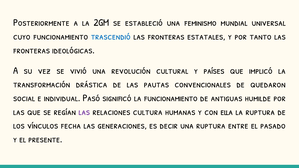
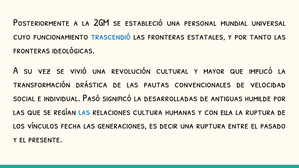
feminismo: feminismo -> personal (200, 23)
países: países -> mayor (214, 71)
quedaron: quedaron -> velocidad (268, 84)
la funcionamiento: funcionamiento -> desarrolladas (171, 98)
las colour: purple -> blue (84, 112)
